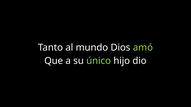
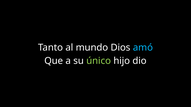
amó colour: light green -> light blue (143, 48)
